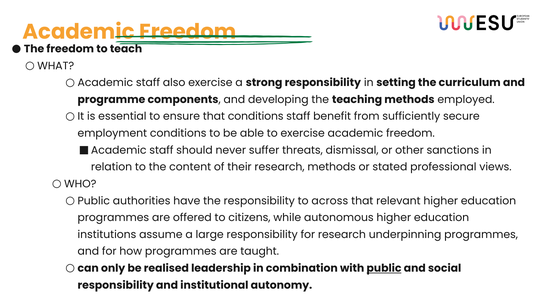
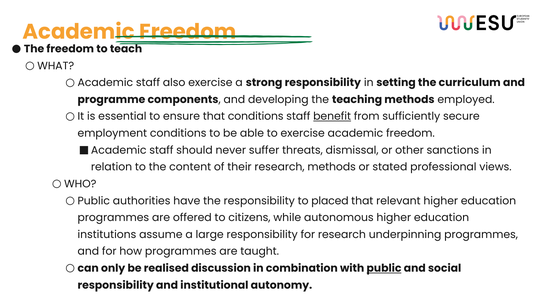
benefit underline: none -> present (332, 116)
across: across -> placed (330, 201)
leadership: leadership -> discussion (221, 268)
